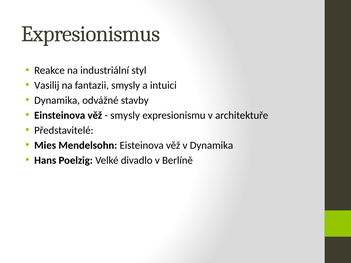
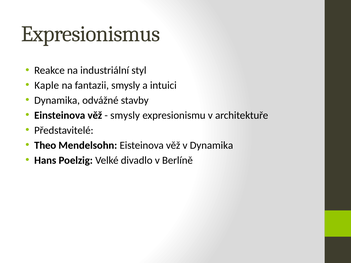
Vasilij: Vasilij -> Kaple (47, 85)
Mies: Mies -> Theo (45, 145)
